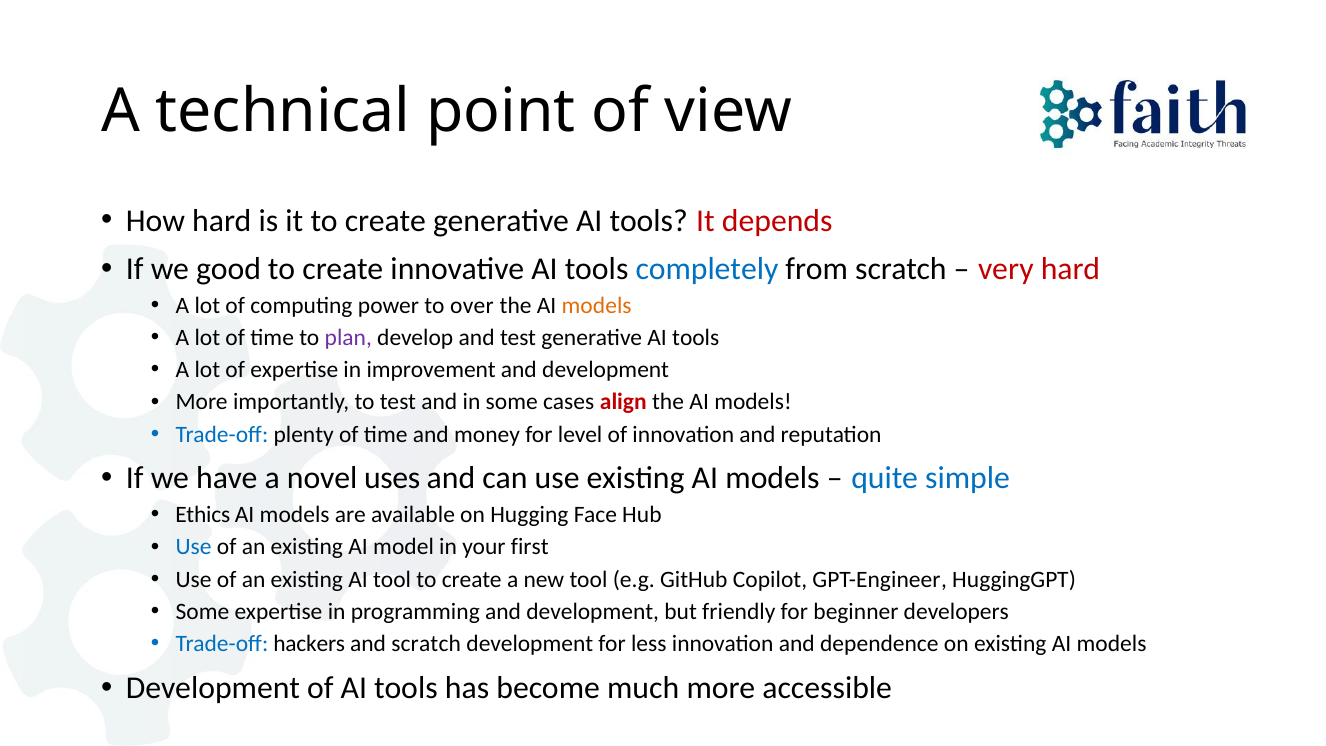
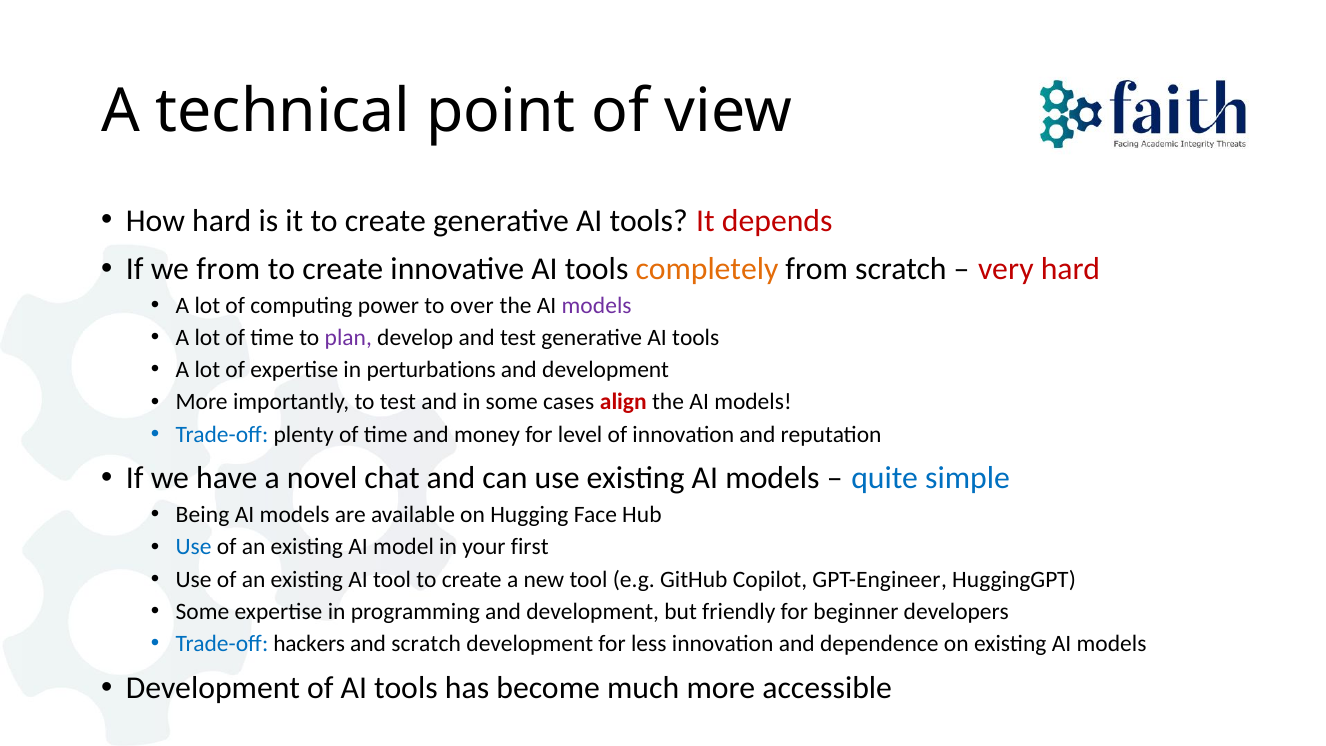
we good: good -> from (228, 269)
completely colour: blue -> orange (707, 269)
models colour: orange -> purple (597, 305)
improvement: improvement -> perturbations (431, 370)
uses: uses -> chat (392, 478)
Ethics: Ethics -> Being (203, 515)
